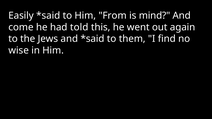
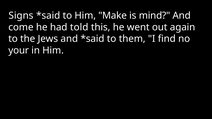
Easily: Easily -> Signs (21, 16)
From: From -> Make (113, 16)
wise: wise -> your (19, 51)
